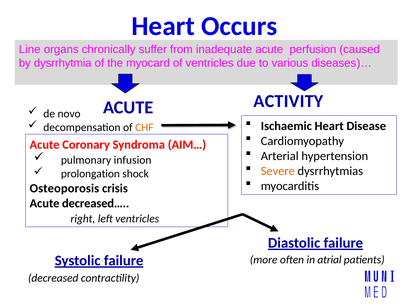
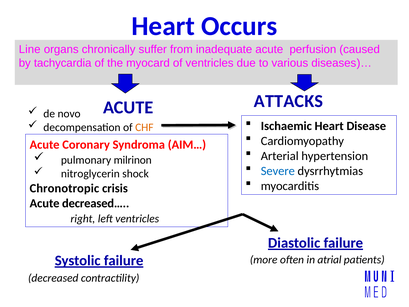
dysrrhytmia: dysrrhytmia -> tachycardia (63, 63)
ACTIVITY: ACTIVITY -> ATTACKS (289, 101)
infusion: infusion -> milrinon (133, 160)
Severe colour: orange -> blue (278, 171)
prolongation: prolongation -> nitroglycerin (90, 174)
Osteoporosis: Osteoporosis -> Chronotropic (64, 188)
